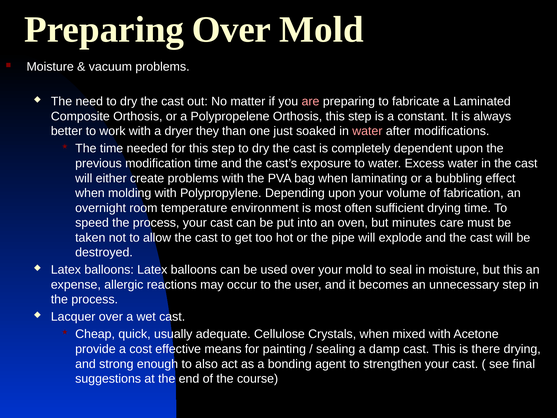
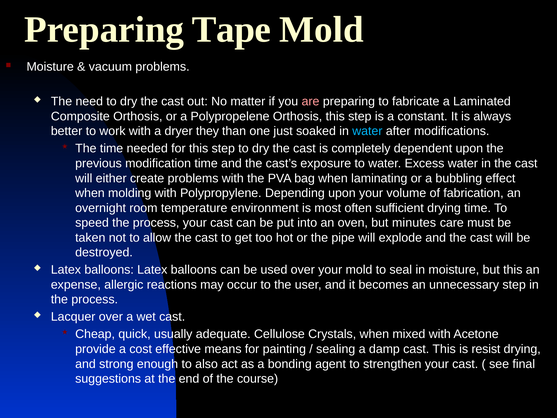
Preparing Over: Over -> Tape (231, 30)
water colour: pink -> light blue (367, 131)
there: there -> resist (486, 349)
